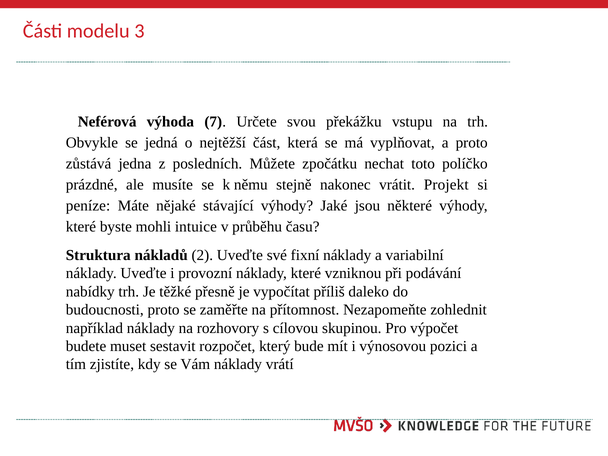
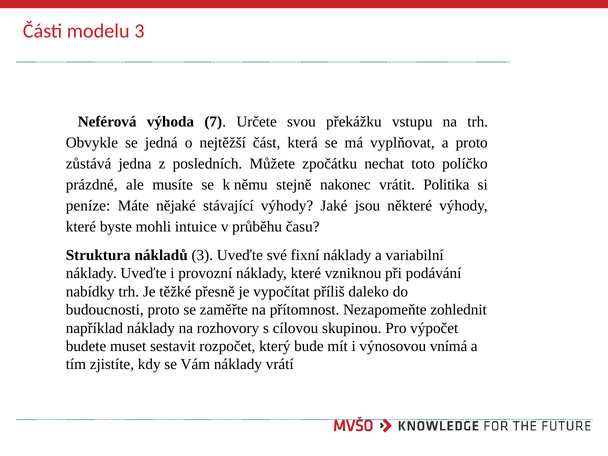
Projekt: Projekt -> Politika (446, 185)
nákladů 2: 2 -> 3 (202, 255)
pozici: pozici -> vnímá (449, 346)
